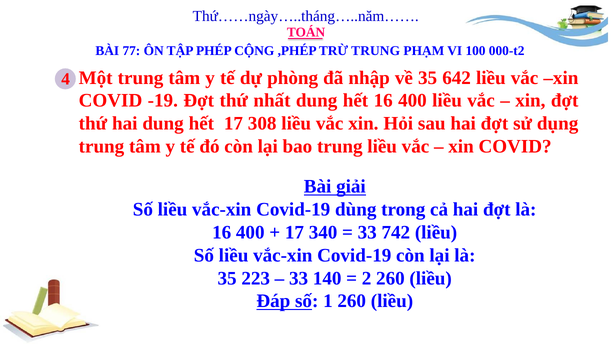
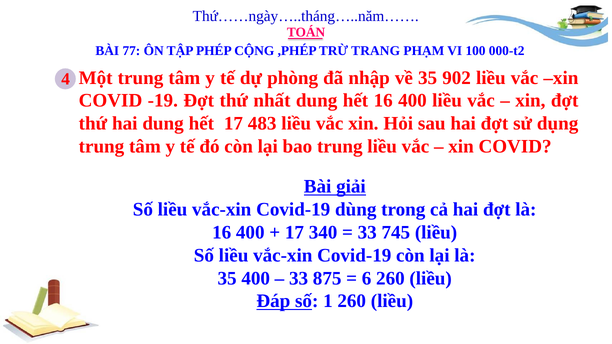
TRỪ TRUNG: TRUNG -> TRANG (376, 51)
642: 642 -> 902 (457, 78)
308: 308 -> 483 (262, 123)
742: 742 -> 745 (396, 232)
35 223: 223 -> 400 (256, 278)
140: 140 -> 875 (327, 278)
2: 2 -> 6 (367, 278)
